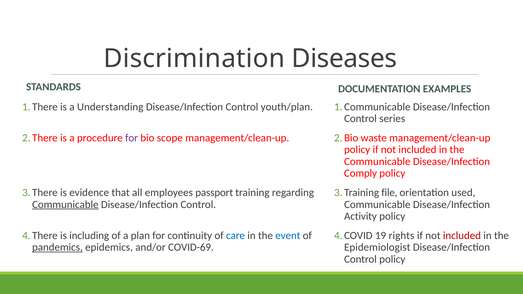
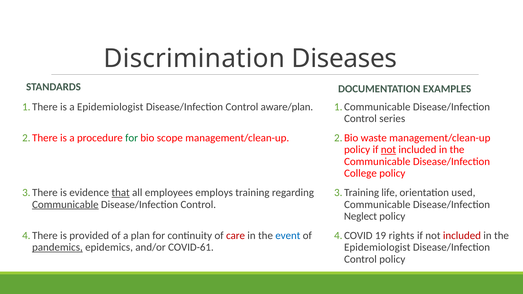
a Understanding: Understanding -> Epidemiologist (110, 107)
youth/plan: youth/plan -> aware/plan (287, 107)
for colour: purple -> green (132, 138)
not underline: none -> present (388, 150)
Comply: Comply -> College (360, 173)
that underline: none -> present (121, 193)
passport: passport -> employs (214, 193)
file: file -> life (389, 193)
Activity: Activity -> Neglect (361, 216)
including: including -> provided (89, 236)
care colour: blue -> red (236, 236)
COVID-69: COVID-69 -> COVID-61 (191, 248)
